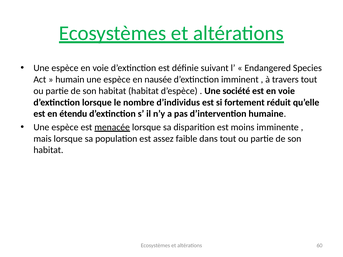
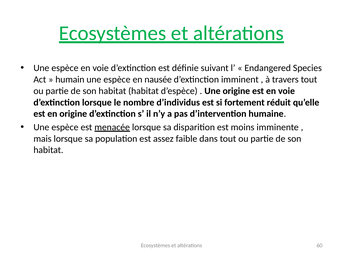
Une société: société -> origine (236, 91)
en étendu: étendu -> origine (73, 114)
